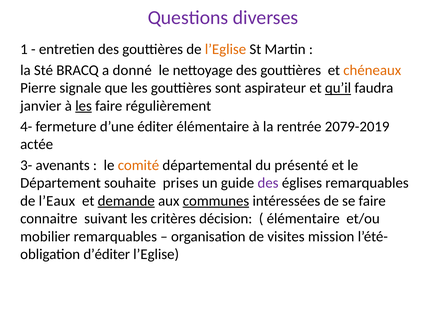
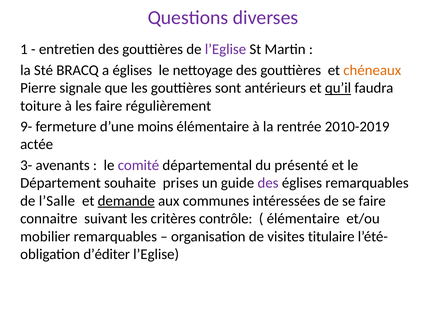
l’Eglise colour: orange -> purple (226, 49)
a donné: donné -> églises (132, 70)
aspirateur: aspirateur -> antérieurs (275, 88)
janvier: janvier -> toiture (41, 106)
les underline: present -> none (84, 106)
4-: 4- -> 9- (26, 127)
éditer: éditer -> moins (155, 127)
2079-2019: 2079-2019 -> 2010-2019 (357, 127)
comité colour: orange -> purple (138, 165)
l’Eaux: l’Eaux -> l’Salle (57, 201)
communes underline: present -> none (216, 201)
décision: décision -> contrôle (226, 218)
mission: mission -> titulaire (331, 236)
